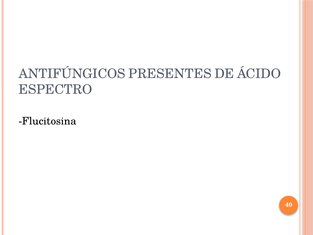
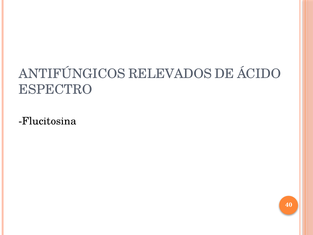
PRESENTES: PRESENTES -> RELEVADOS (170, 74)
